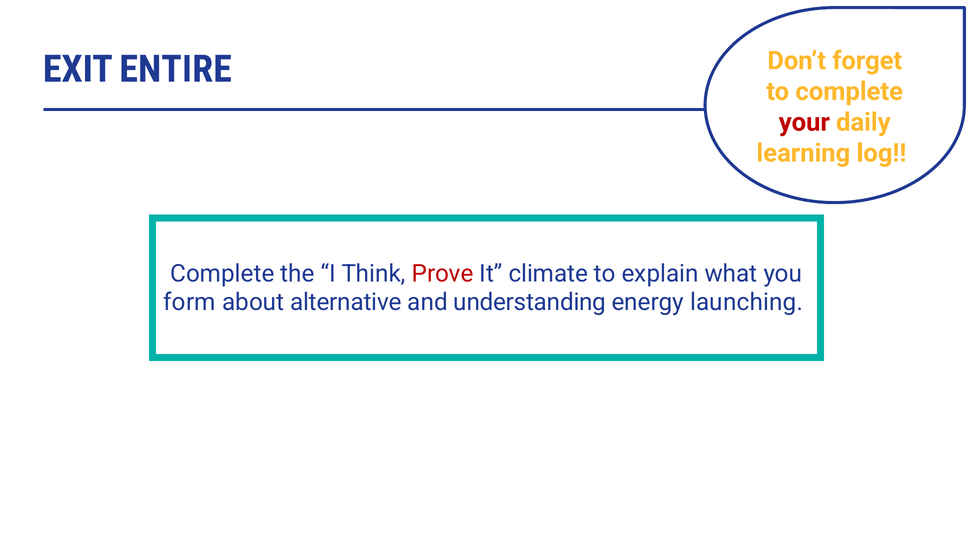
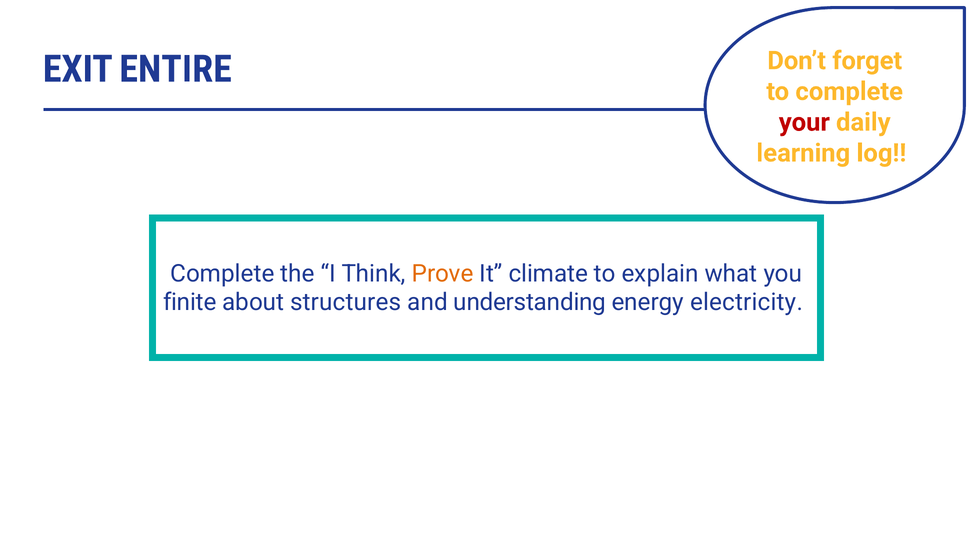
Prove colour: red -> orange (443, 274)
form: form -> finite (190, 302)
alternative: alternative -> structures (346, 302)
launching: launching -> electricity (747, 302)
